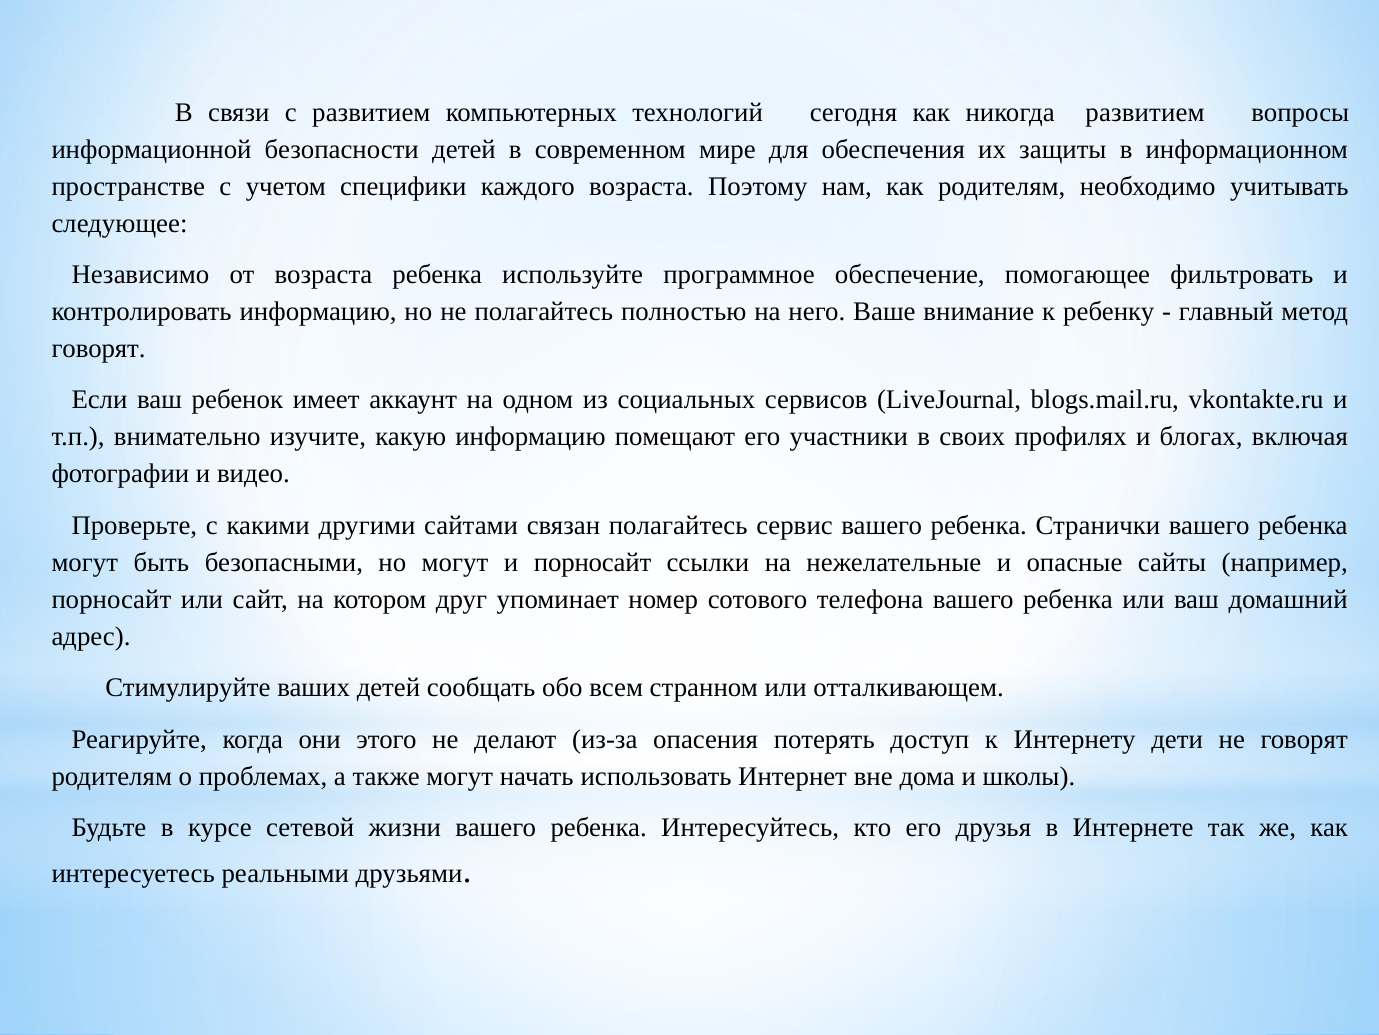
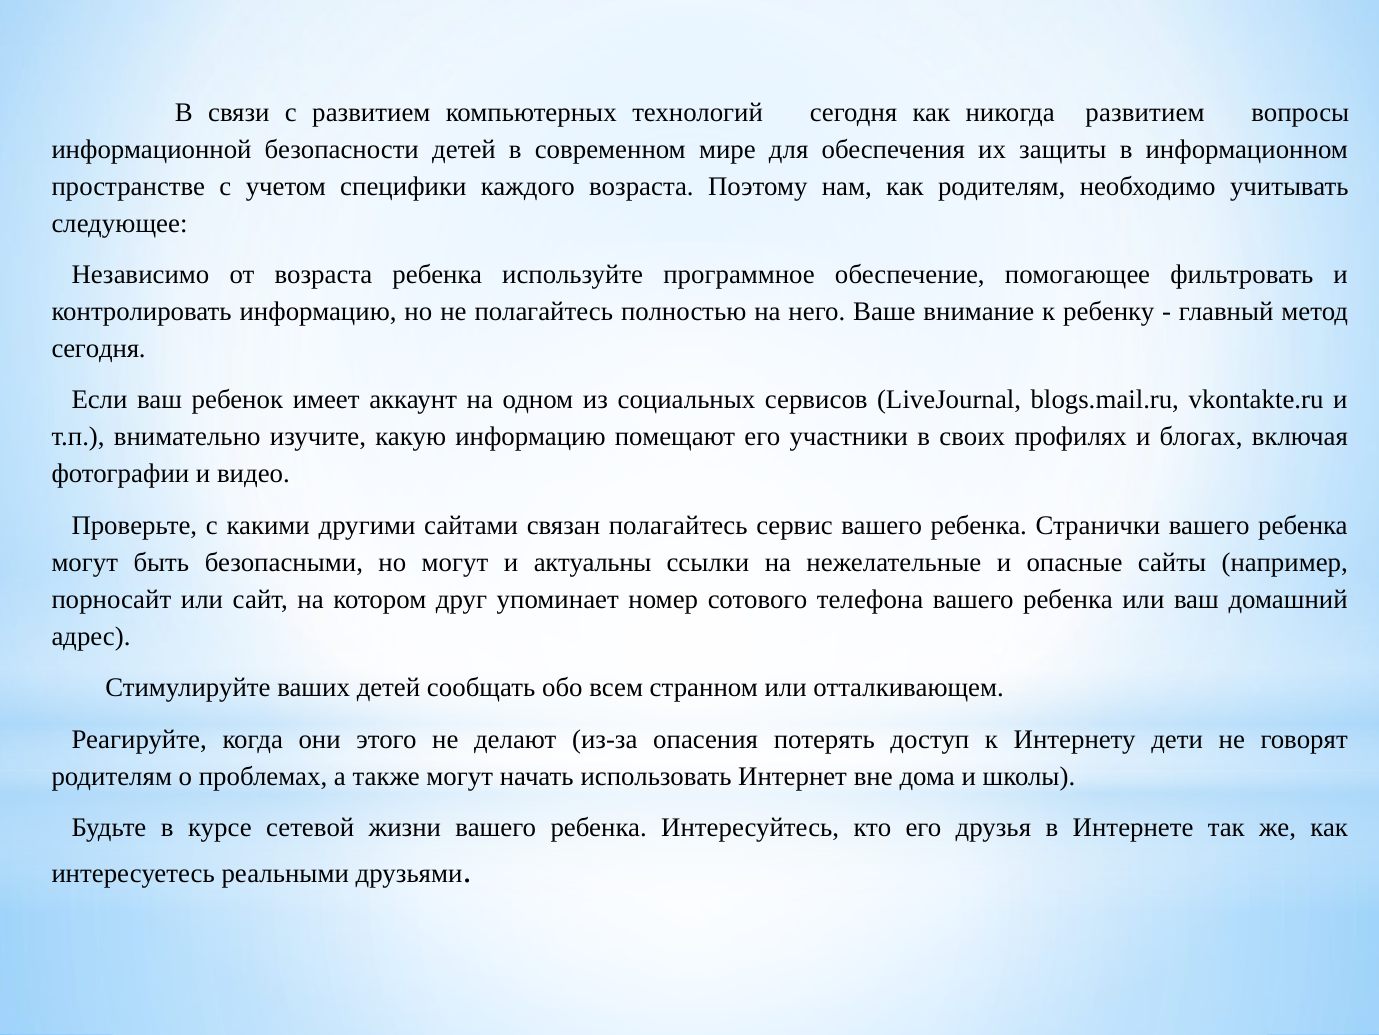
говорят: говорят -> сегодня (99, 348)
и порносайт: порносайт -> актуальны (593, 562)
